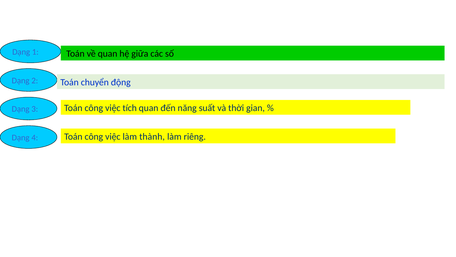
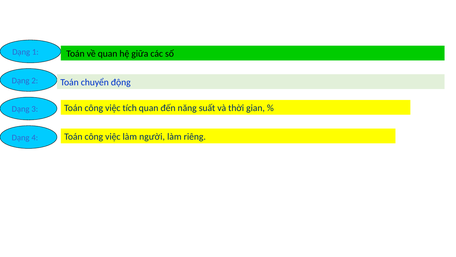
thành: thành -> người (152, 136)
